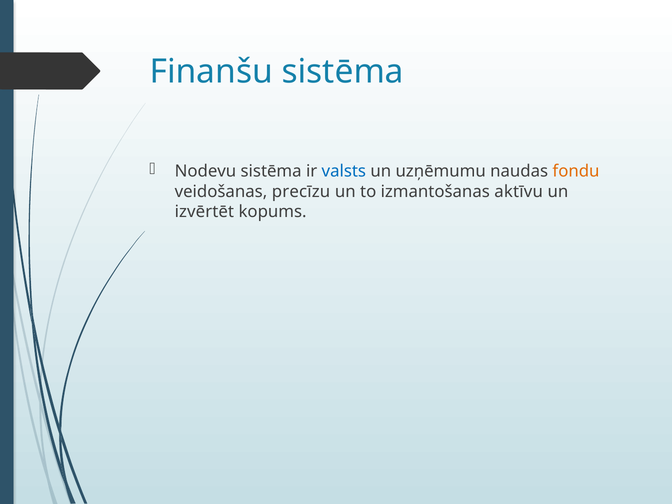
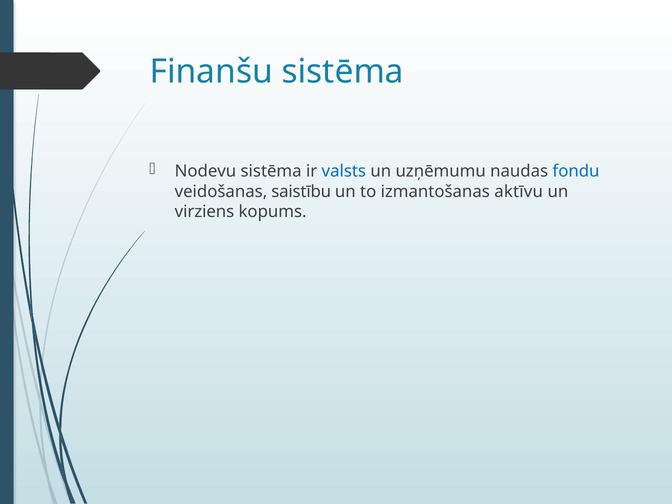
fondu colour: orange -> blue (576, 171)
precīzu: precīzu -> saistību (301, 192)
izvērtēt: izvērtēt -> virziens (204, 212)
